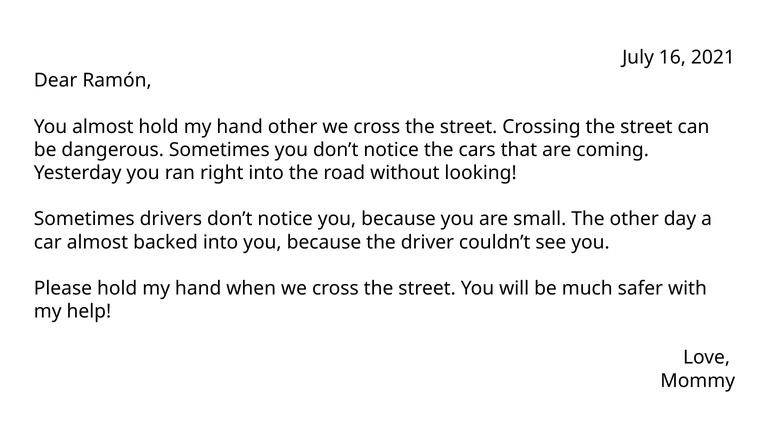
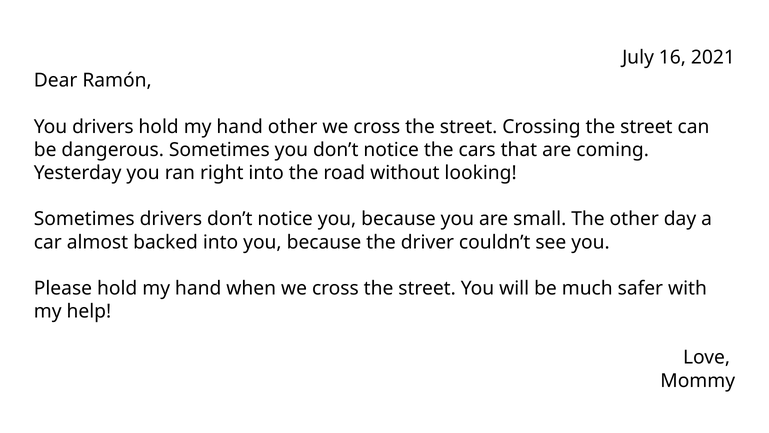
You almost: almost -> drivers (103, 127)
